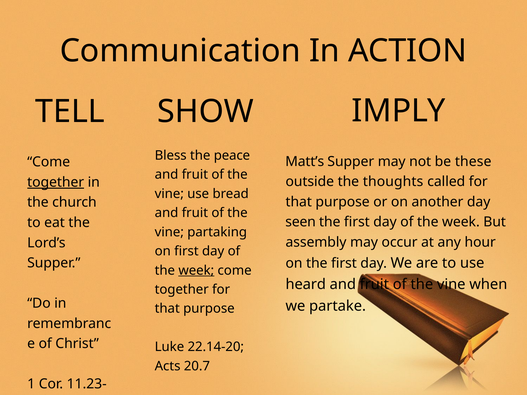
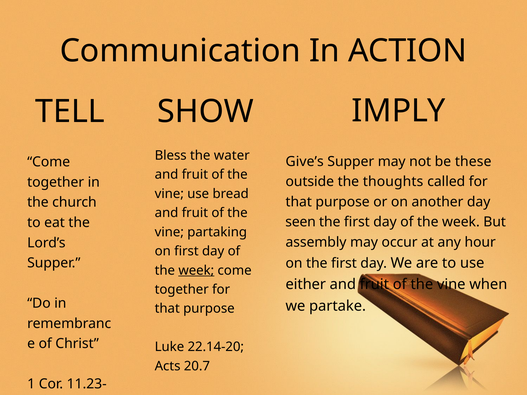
peace: peace -> water (232, 155)
Matt’s: Matt’s -> Give’s (305, 162)
together underline: present -> none (56, 182)
heard: heard -> either (306, 285)
